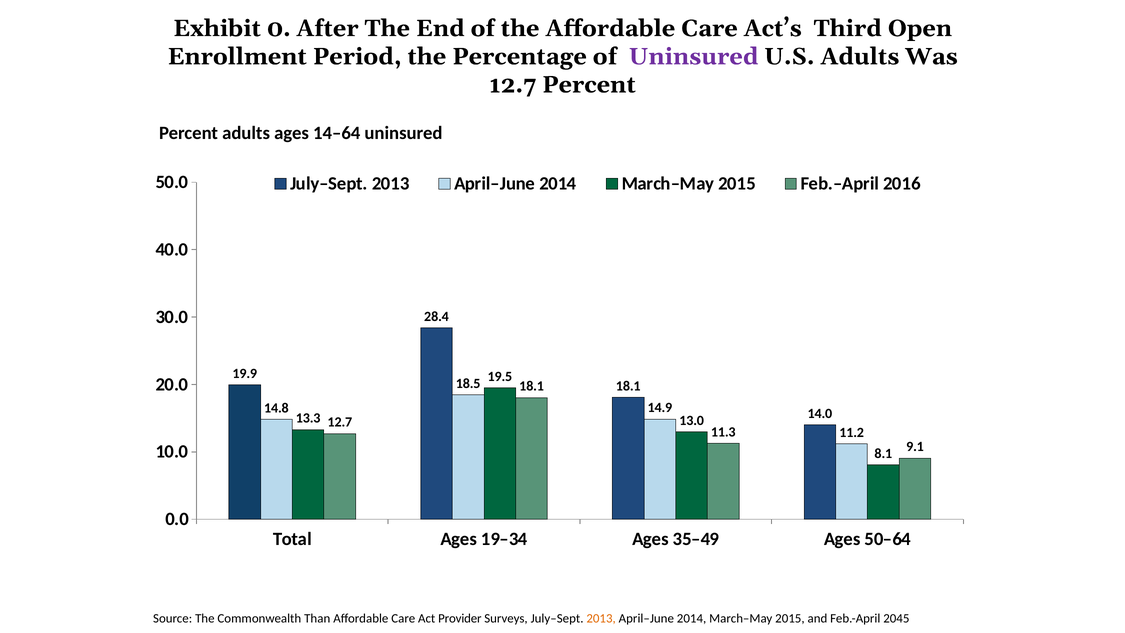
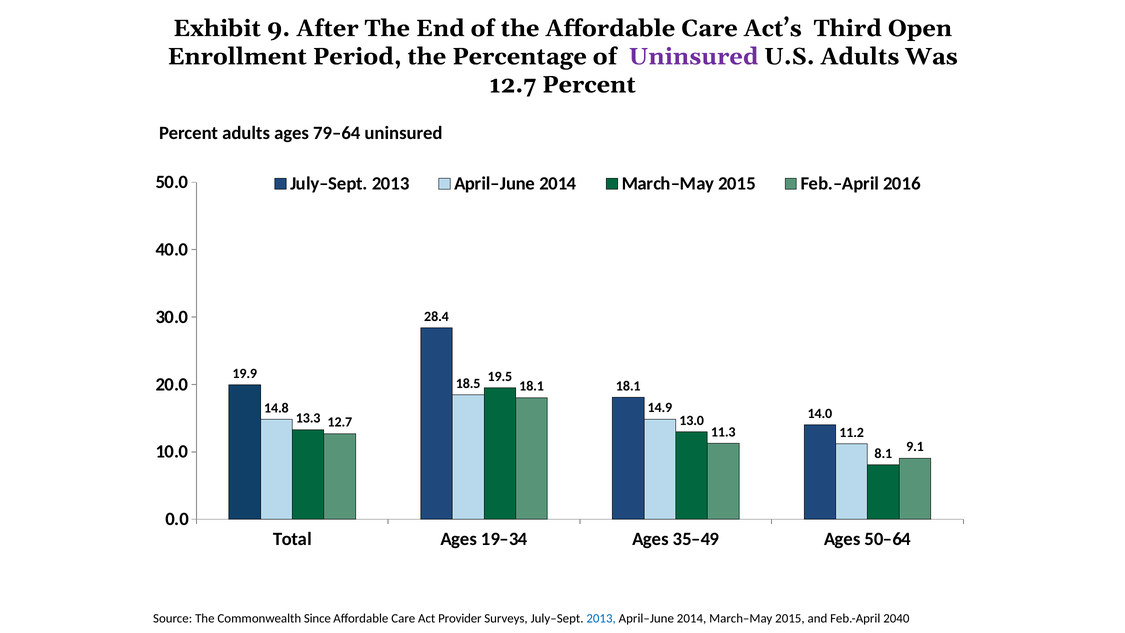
0: 0 -> 9 (279, 28)
14–64: 14–64 -> 79–64 (337, 133)
Than: Than -> Since (317, 618)
2013 colour: orange -> blue (601, 618)
2045: 2045 -> 2040 (896, 618)
